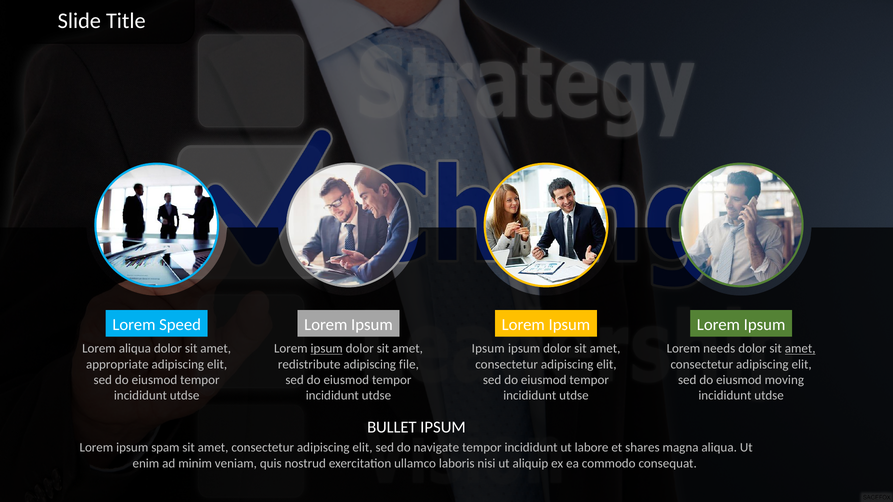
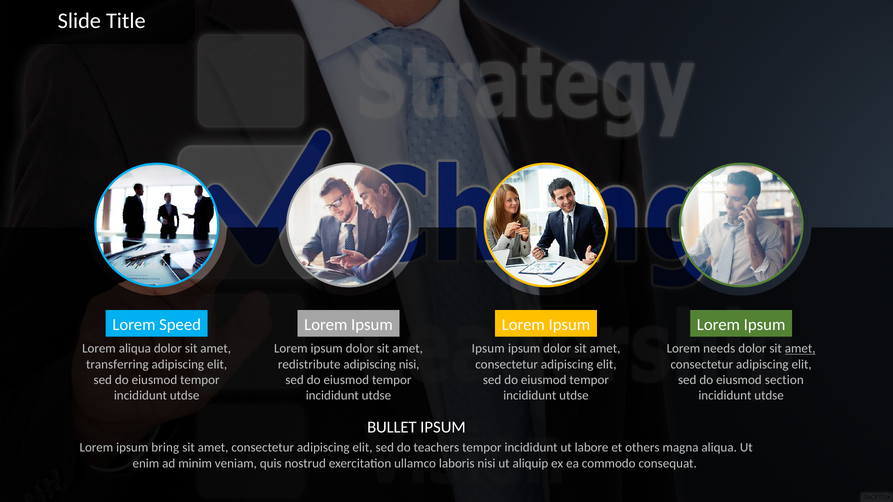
ipsum underline: present -> none (327, 349)
appropriate: appropriate -> transferring (117, 365)
adipiscing file: file -> nisi (409, 365)
moving: moving -> section (784, 380)
spam: spam -> bring (165, 448)
navigate: navigate -> teachers (436, 448)
shares: shares -> others (642, 448)
